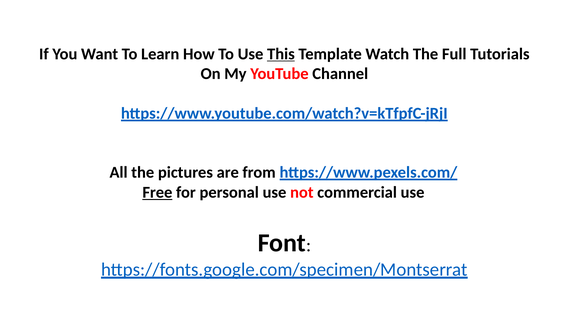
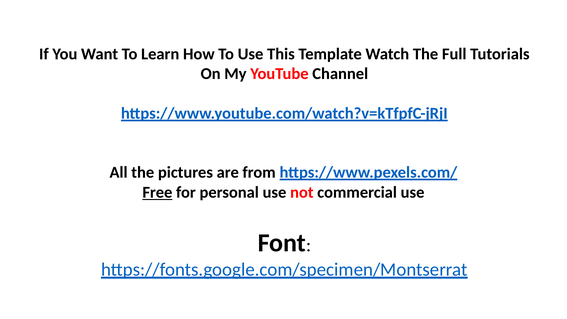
This underline: present -> none (281, 54)
